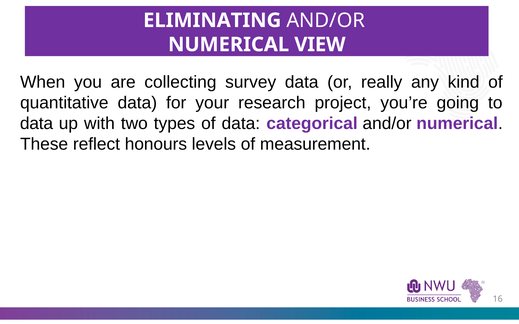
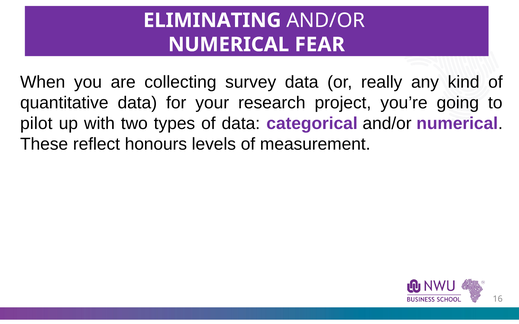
VIEW: VIEW -> FEAR (320, 45)
data: data -> pilot (36, 124)
